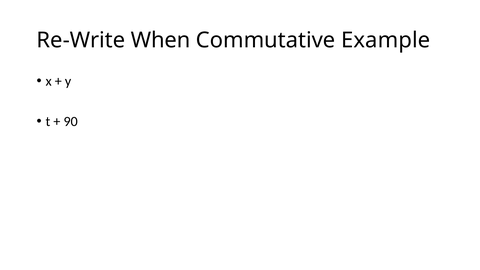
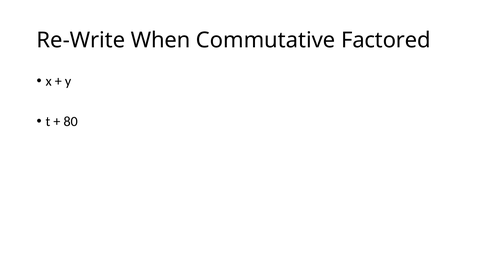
Example: Example -> Factored (386, 40)
90: 90 -> 80 (71, 121)
